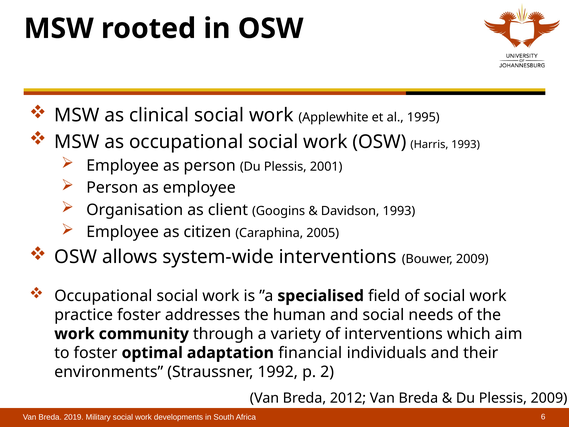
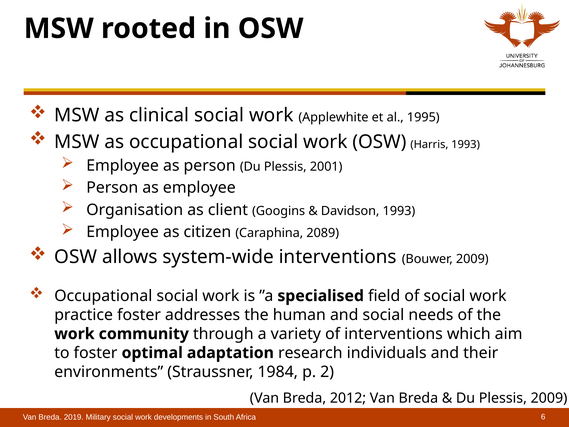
2005: 2005 -> 2089 (323, 233)
financial: financial -> research (310, 353)
1992: 1992 -> 1984 (278, 372)
